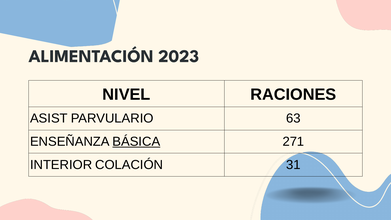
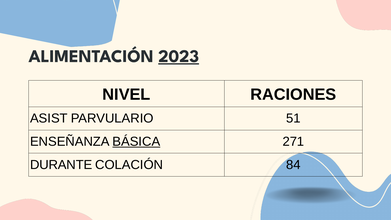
2023 underline: none -> present (179, 56)
63: 63 -> 51 (293, 118)
INTERIOR: INTERIOR -> DURANTE (61, 165)
31: 31 -> 84 (293, 165)
